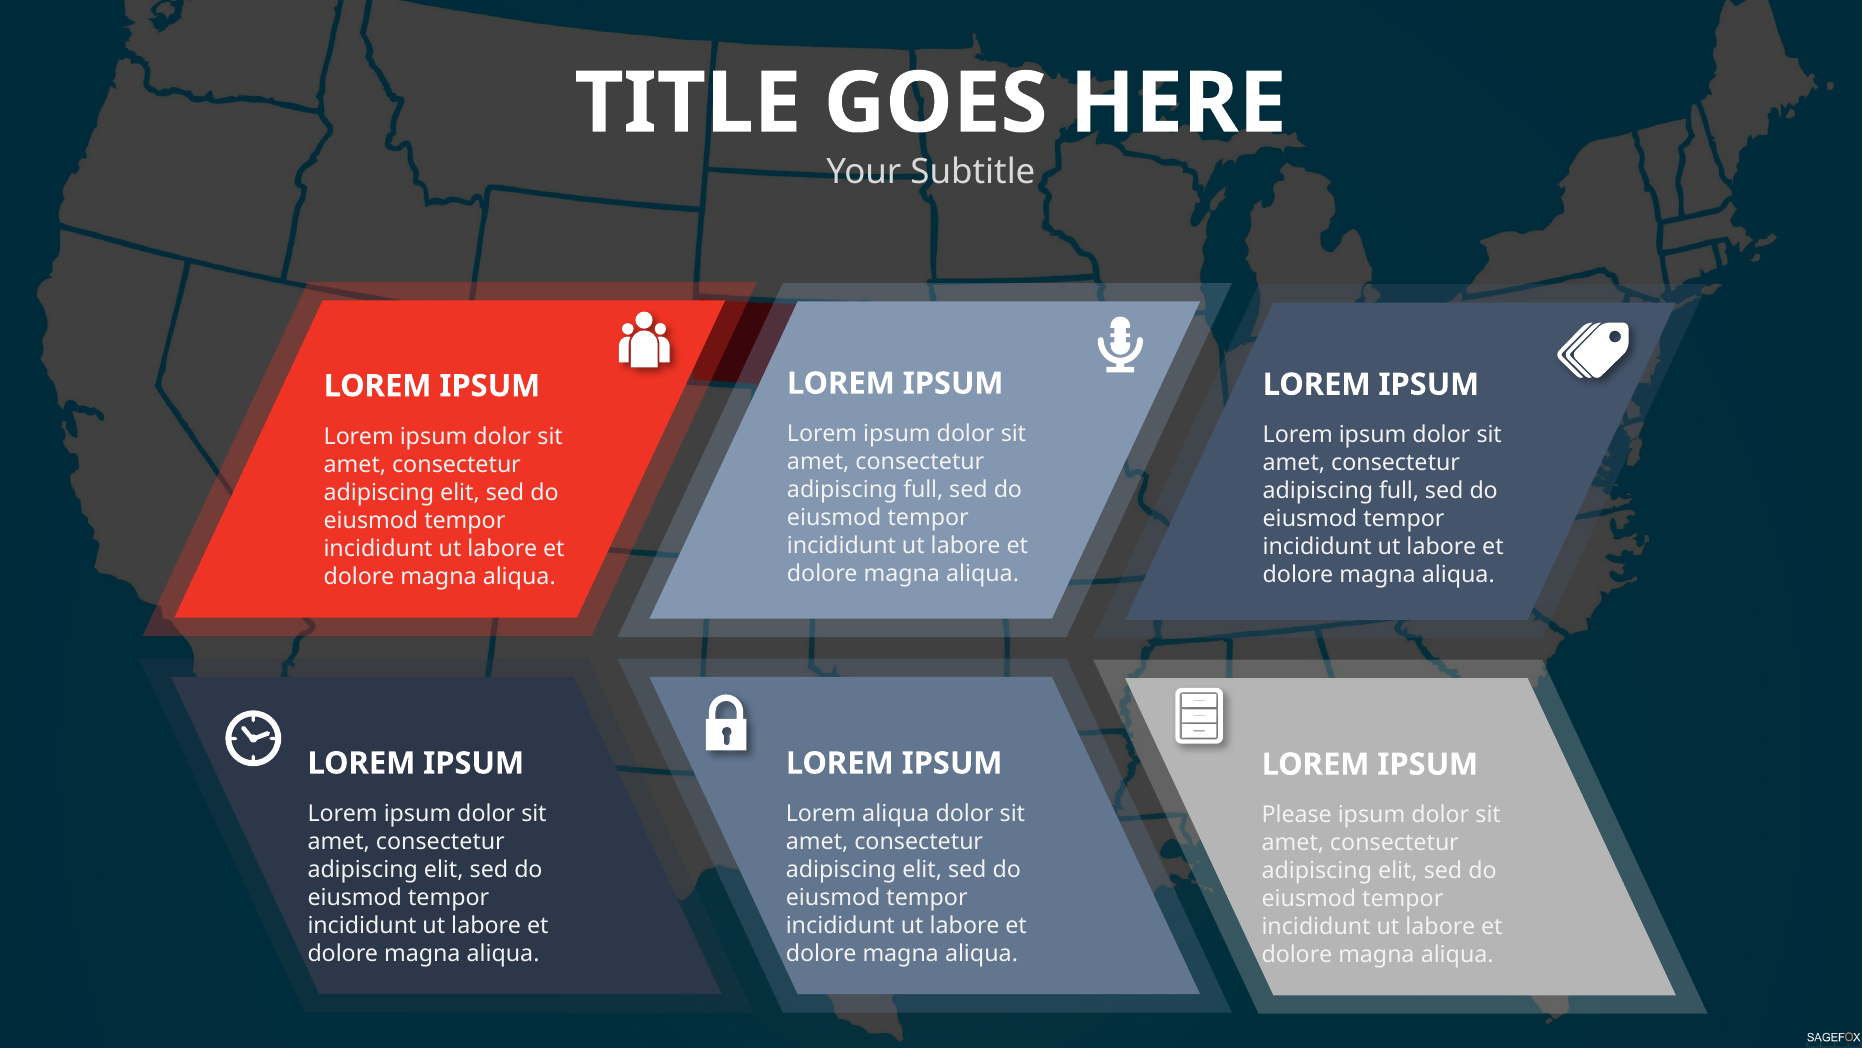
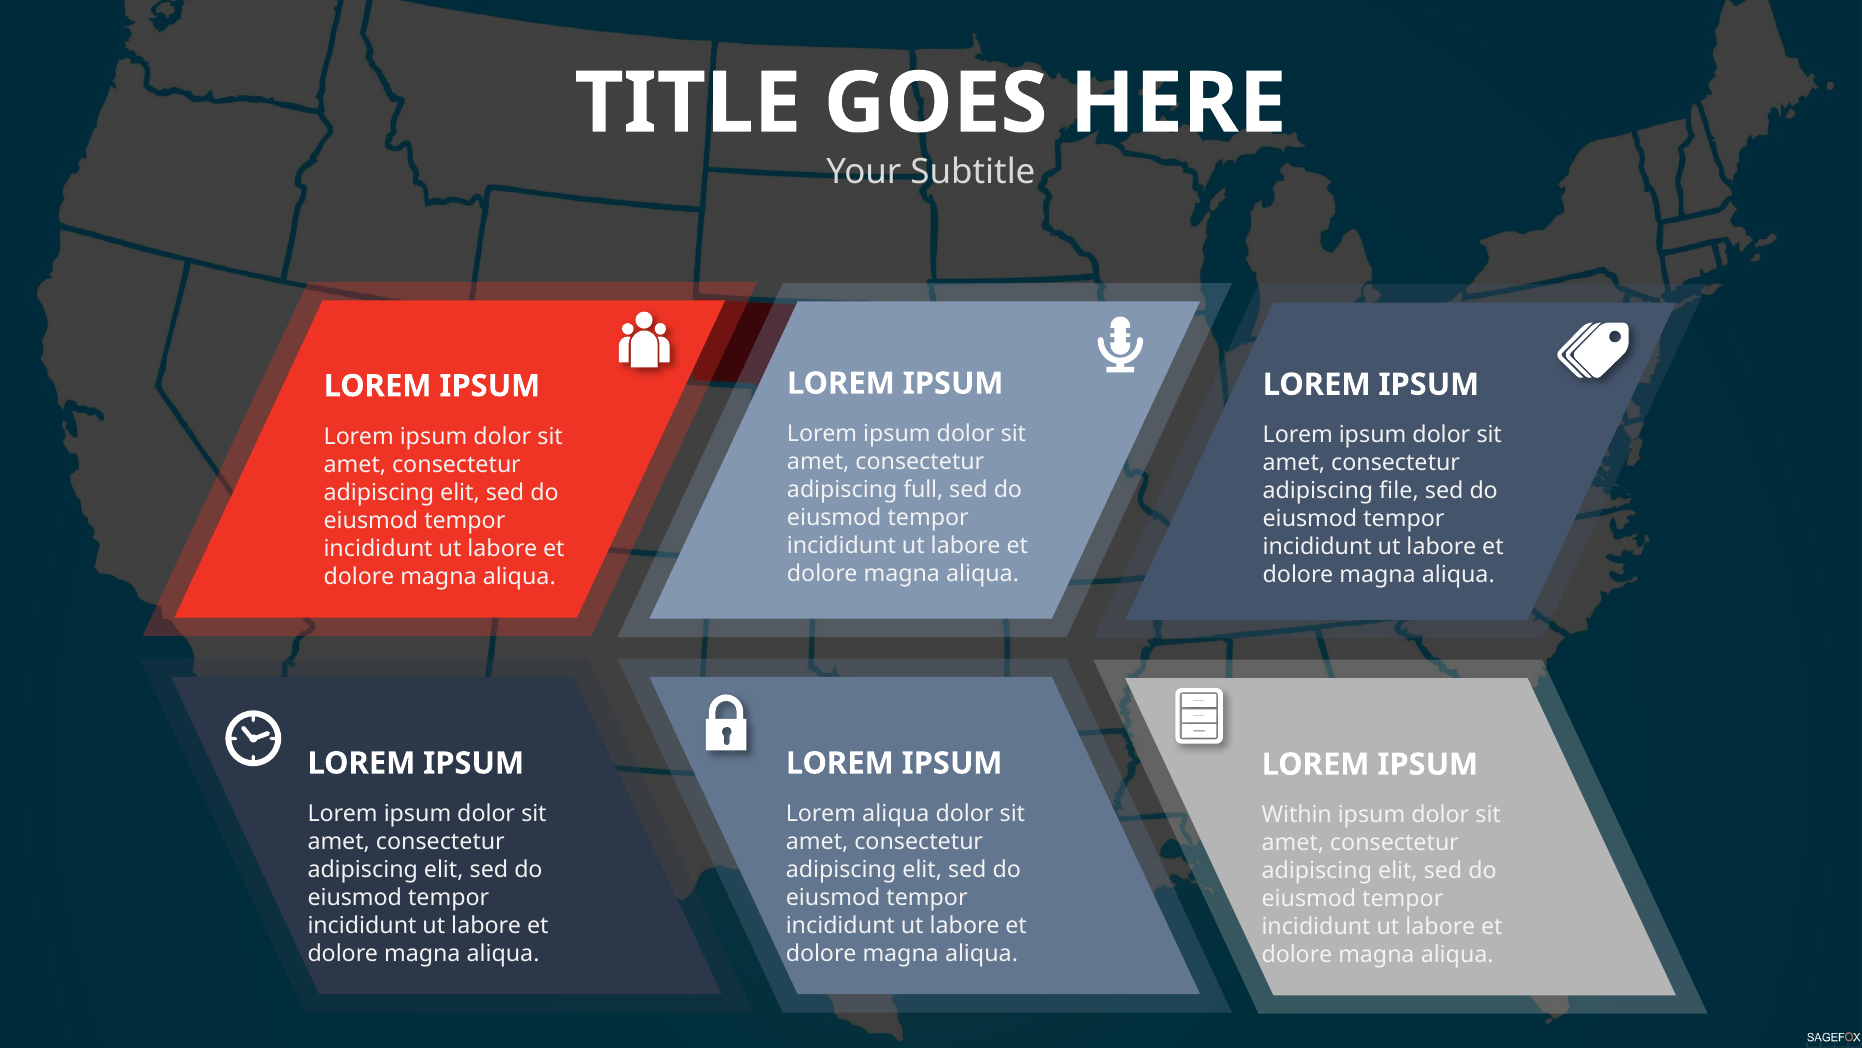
full: full -> file (1399, 491)
Please: Please -> Within (1297, 815)
